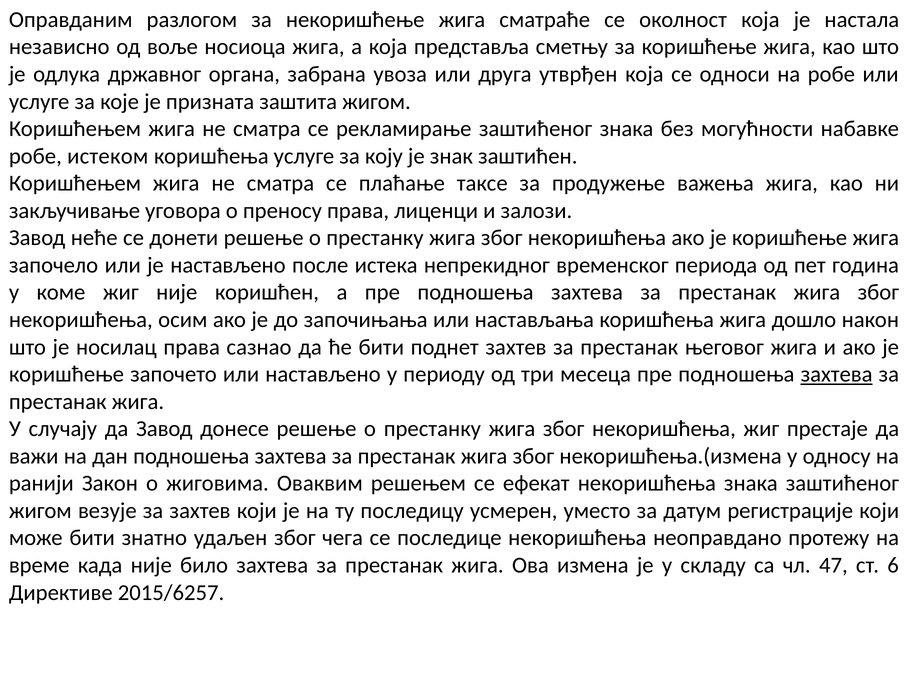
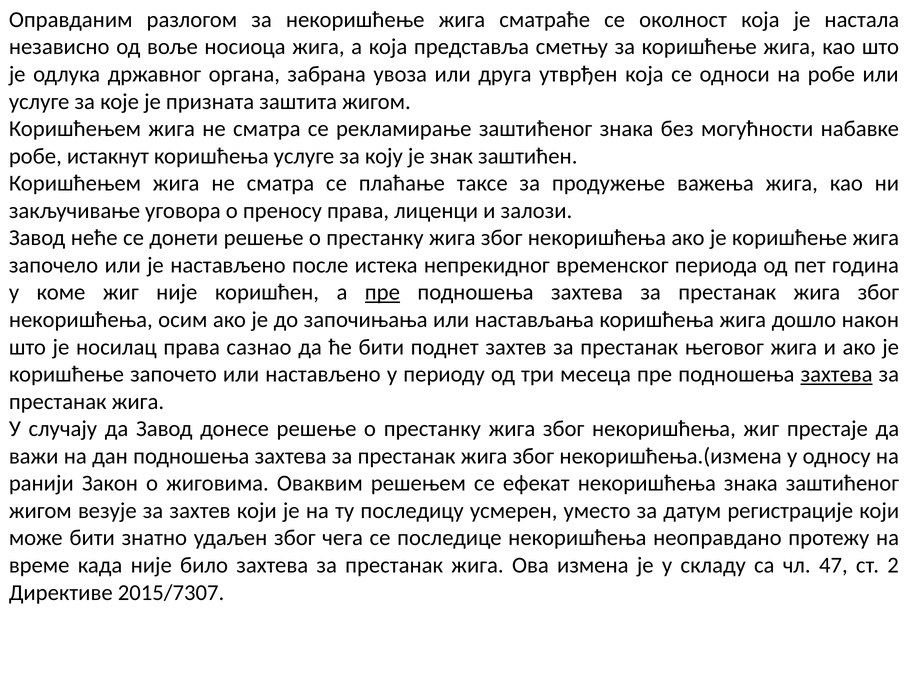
истеком: истеком -> истакнут (108, 156)
пре underline: none -> present (382, 292)
6: 6 -> 2 (893, 565)
2015/6257: 2015/6257 -> 2015/7307 (171, 592)
